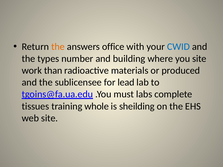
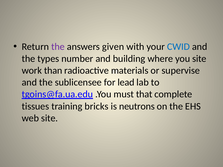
the colour: orange -> purple (58, 47)
office: office -> given (113, 47)
produced: produced -> supervise (181, 71)
labs: labs -> that (144, 94)
whole: whole -> bricks (97, 106)
sheilding: sheilding -> neutrons (137, 106)
